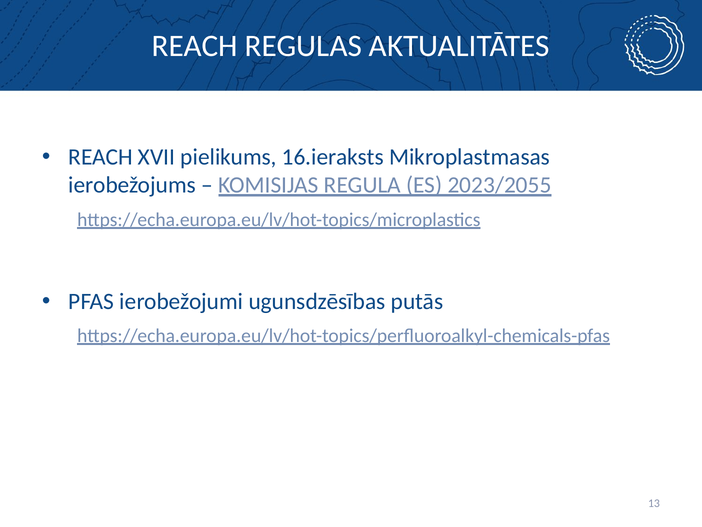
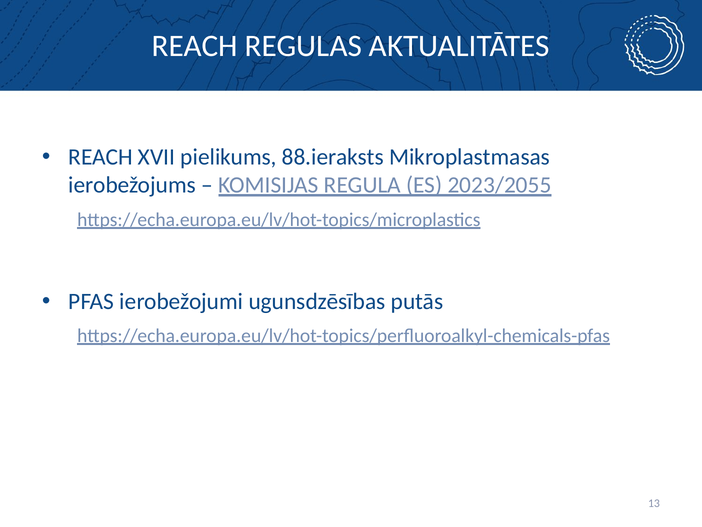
16.ieraksts: 16.ieraksts -> 88.ieraksts (333, 157)
